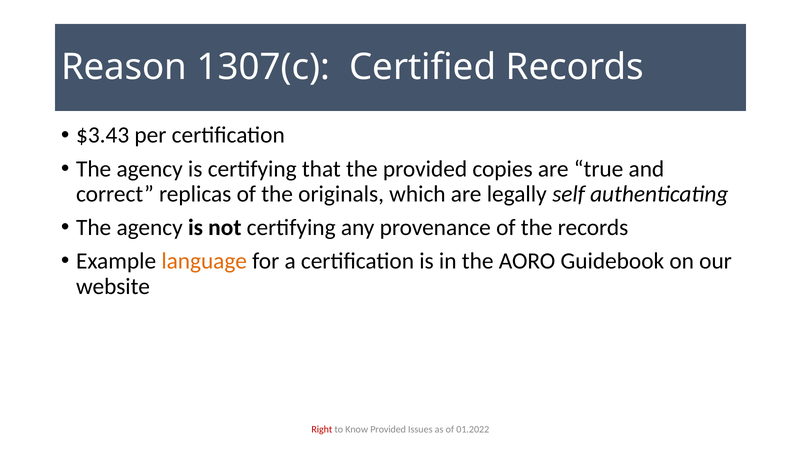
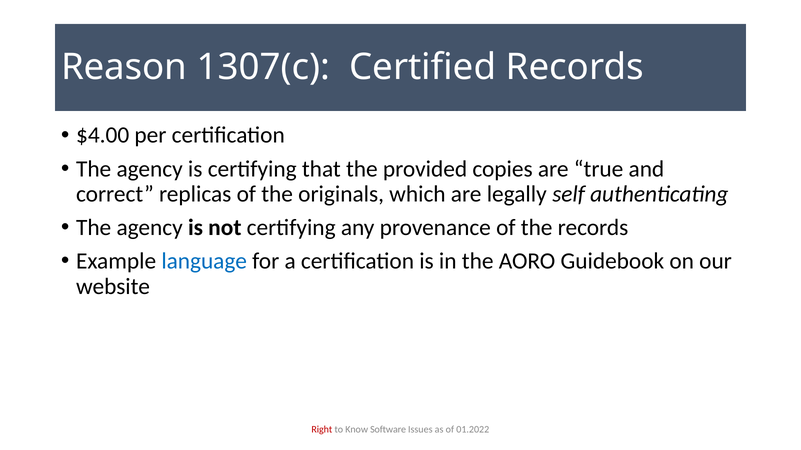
$3.43: $3.43 -> $4.00 (103, 135)
language colour: orange -> blue (204, 261)
Know Provided: Provided -> Software (388, 430)
